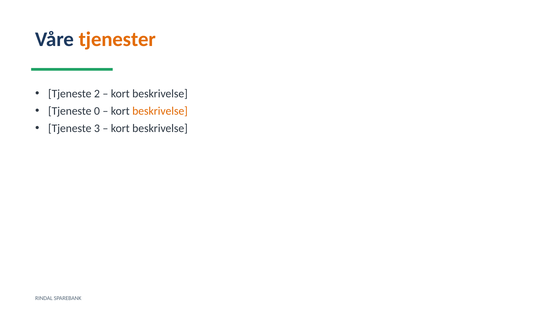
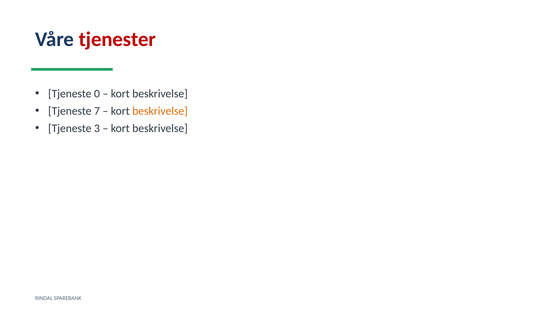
tjenester colour: orange -> red (117, 39)
2: 2 -> 0 (97, 94)
0: 0 -> 7 (97, 111)
